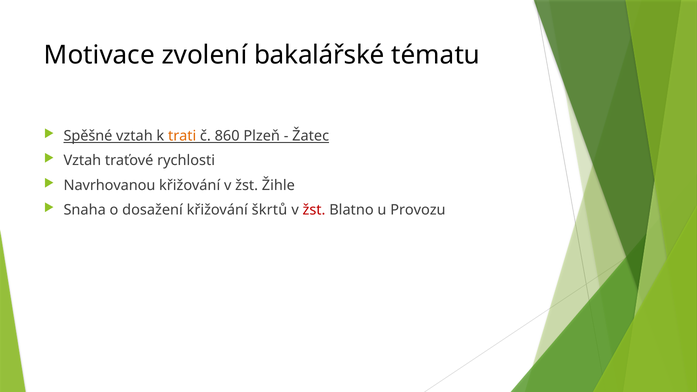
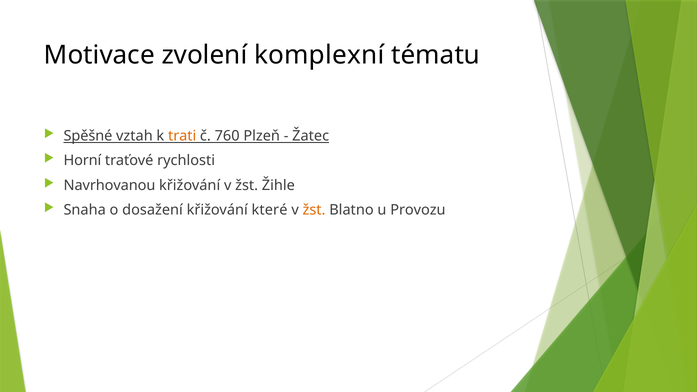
bakalářské: bakalářské -> komplexní (319, 55)
860: 860 -> 760 (227, 136)
Vztah: Vztah -> Horní (82, 161)
škrtů: škrtů -> které (269, 210)
žst colour: red -> orange (314, 210)
